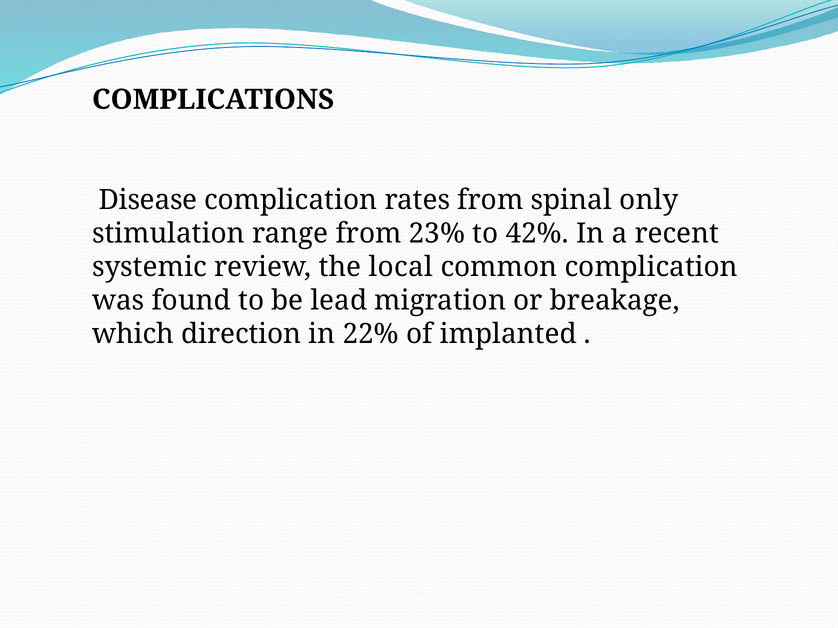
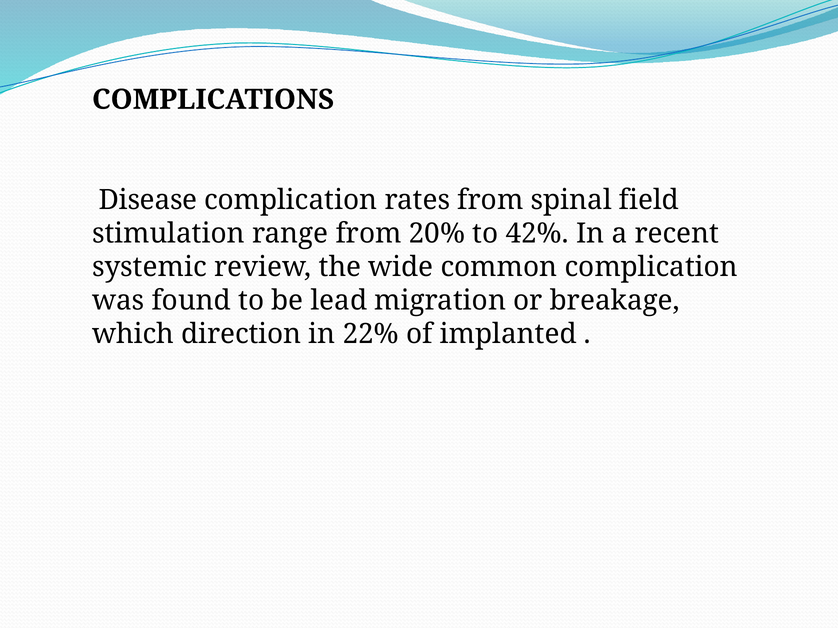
only: only -> field (649, 200)
23%: 23% -> 20% (437, 234)
local: local -> wide (401, 267)
